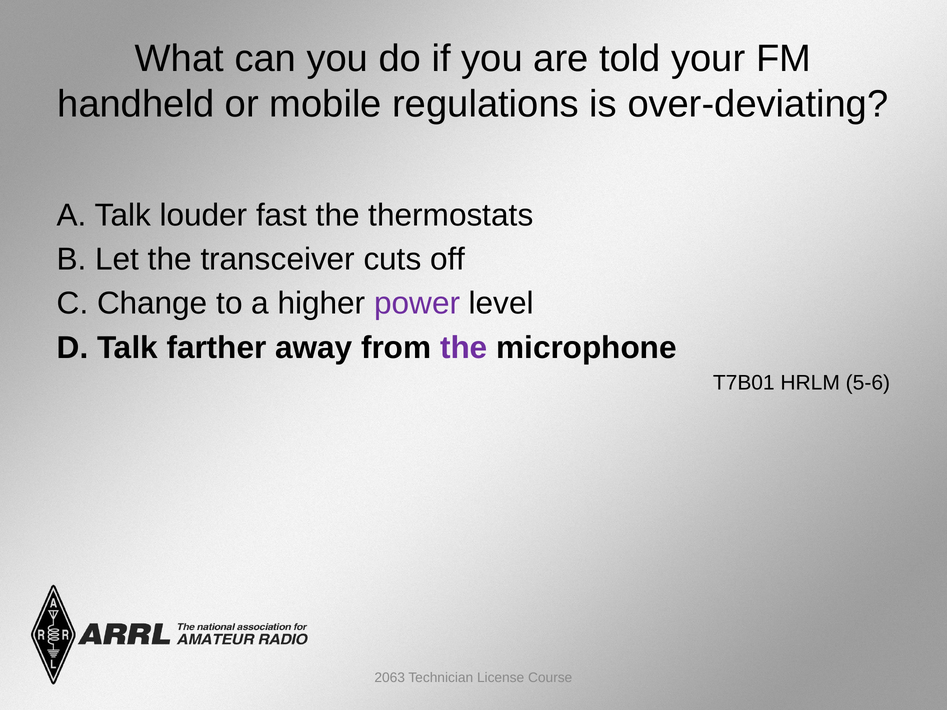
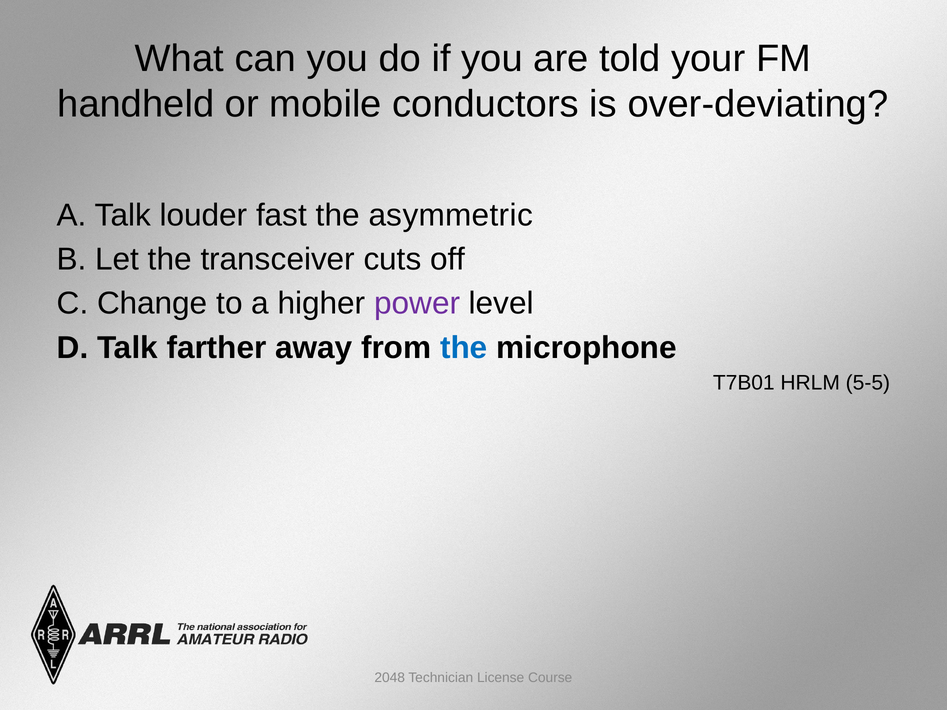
regulations: regulations -> conductors (486, 104)
thermostats: thermostats -> asymmetric (451, 215)
the colour: purple -> blue (464, 348)
5-6: 5-6 -> 5-5 (868, 383)
2063: 2063 -> 2048 (390, 678)
